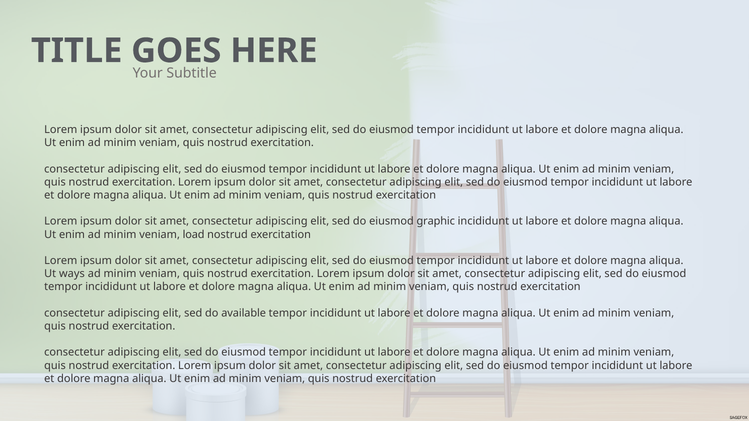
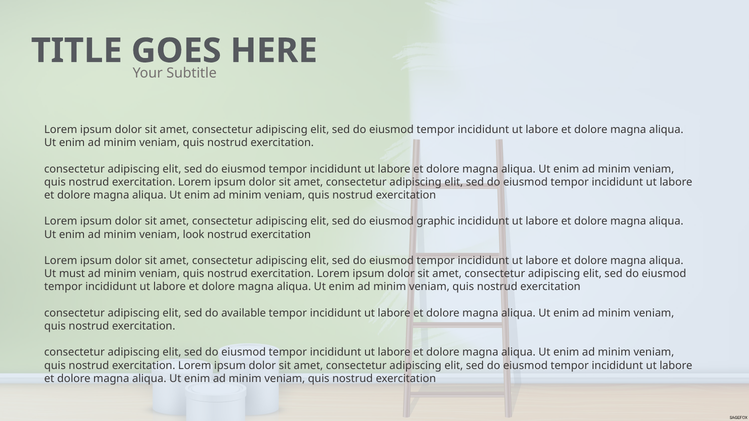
load: load -> look (194, 235)
ways: ways -> must (72, 274)
